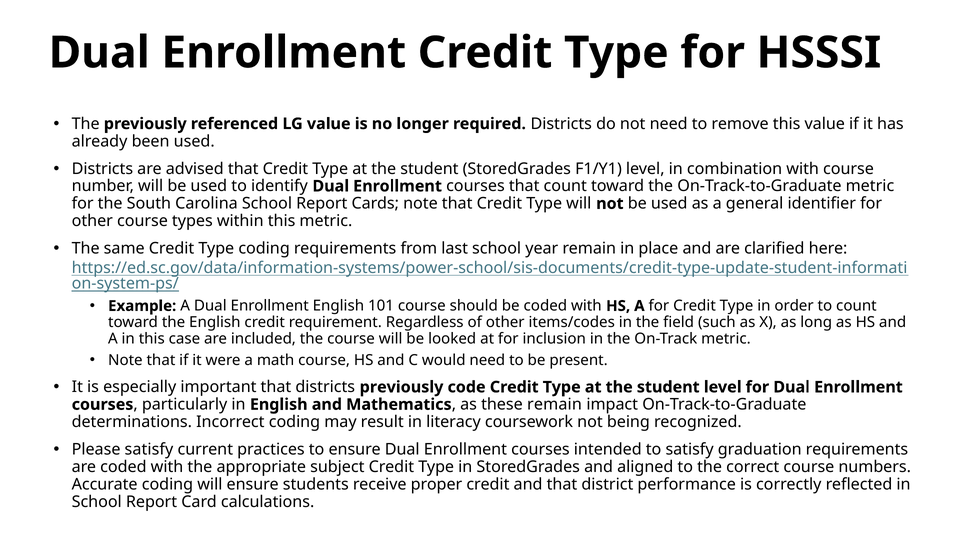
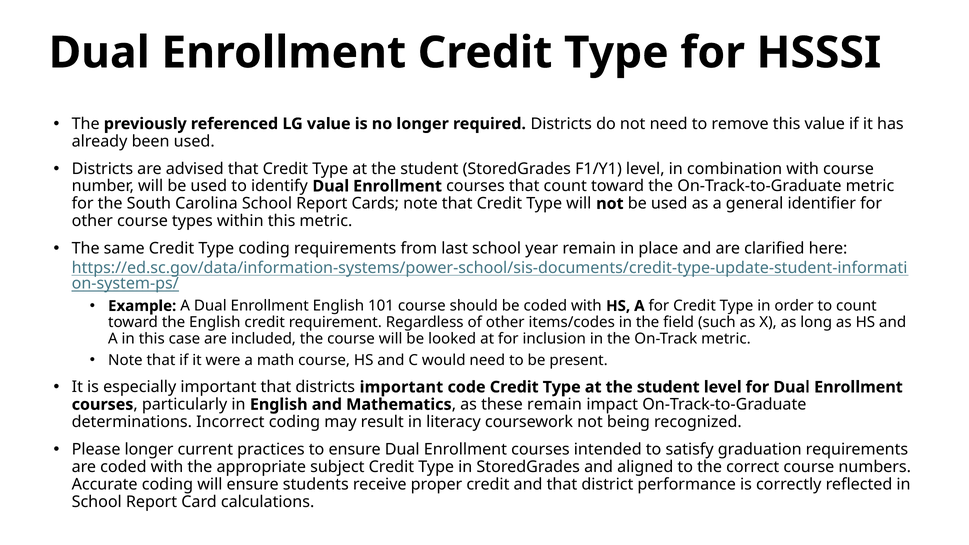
districts previously: previously -> important (401, 387)
Please satisfy: satisfy -> longer (149, 449)
